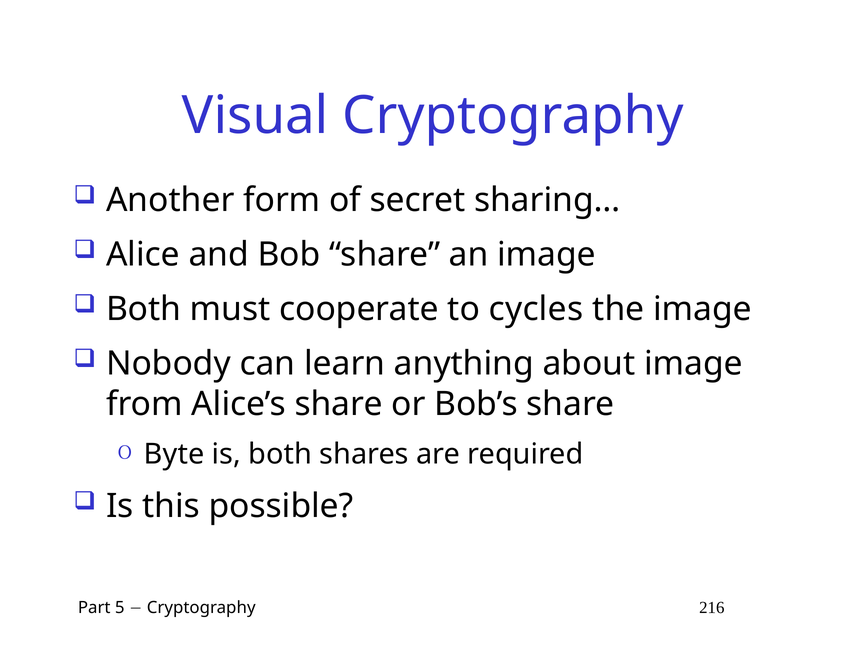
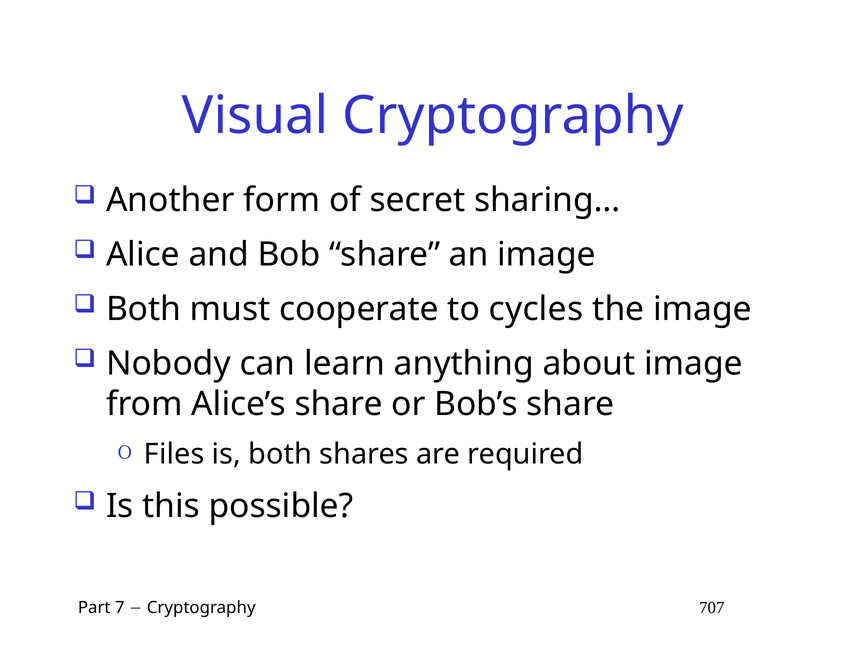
Byte: Byte -> Files (174, 454)
5: 5 -> 7 (120, 607)
216: 216 -> 707 (712, 607)
